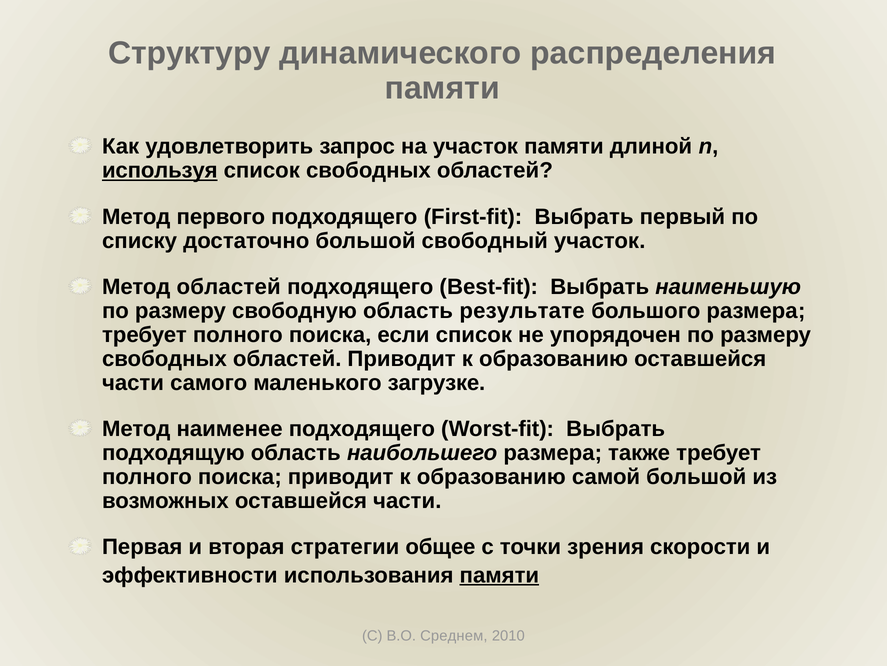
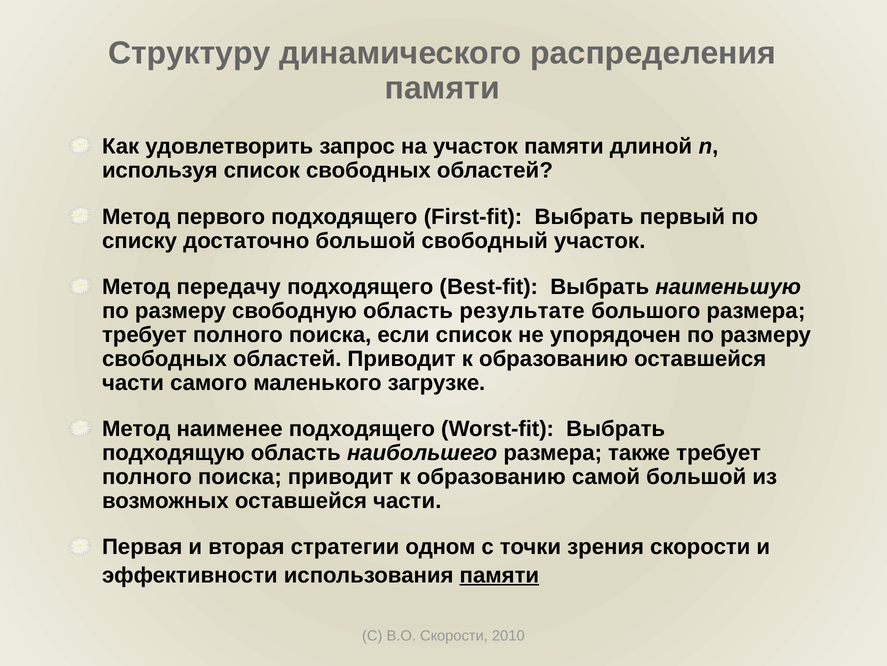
используя underline: present -> none (160, 170)
Метод областей: областей -> передачу (229, 287)
общее: общее -> одном (440, 547)
В.О Среднем: Среднем -> Скорости (454, 635)
